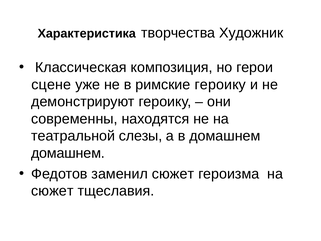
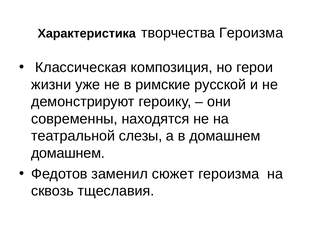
творчества Художник: Художник -> Героизма (251, 33)
сцене: сцене -> жизни (51, 84)
римские героику: героику -> русской (220, 84)
сюжет: сюжет -> сквозь (52, 191)
